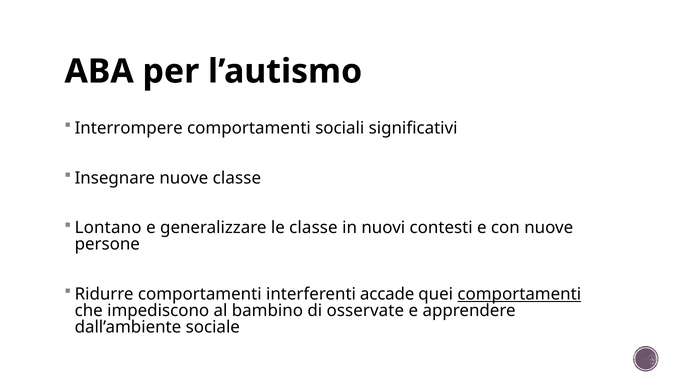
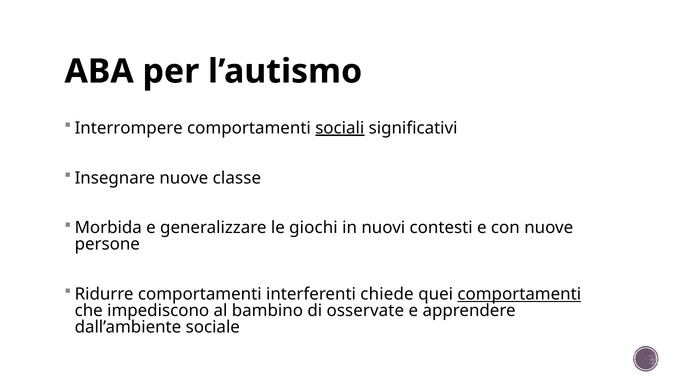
sociali underline: none -> present (340, 128)
Lontano: Lontano -> Morbida (108, 228)
le classe: classe -> giochi (313, 228)
accade: accade -> chiede (387, 294)
